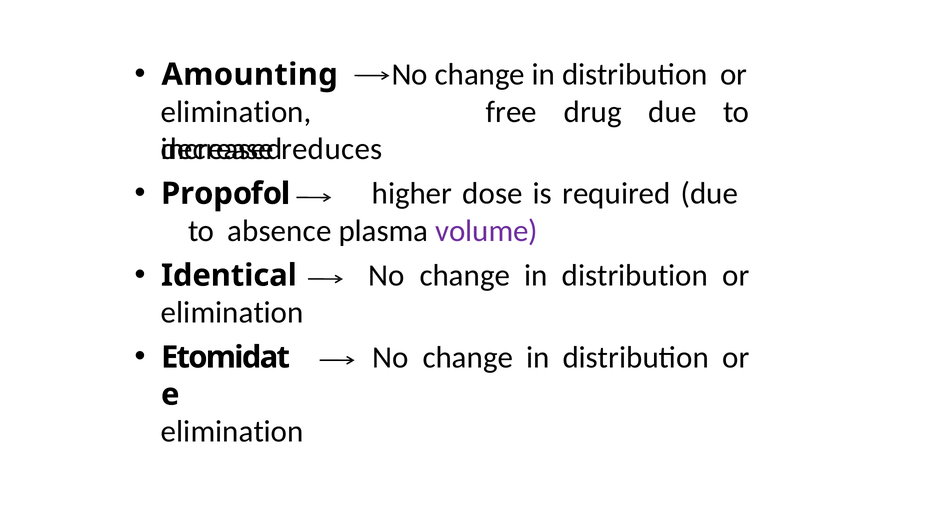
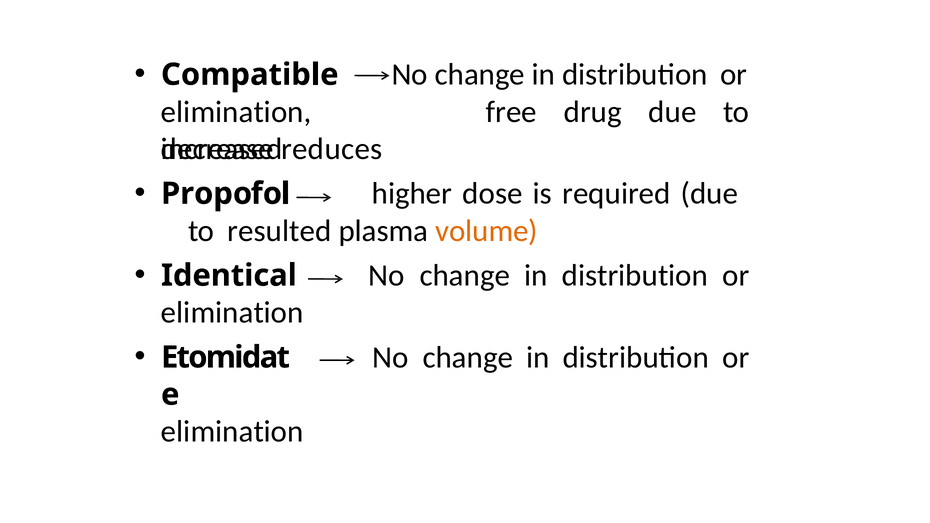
Amounting: Amounting -> Compatible (250, 75)
absence: absence -> resulted (279, 231)
volume colour: purple -> orange (487, 231)
